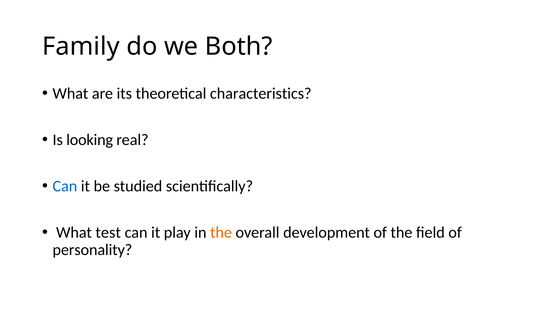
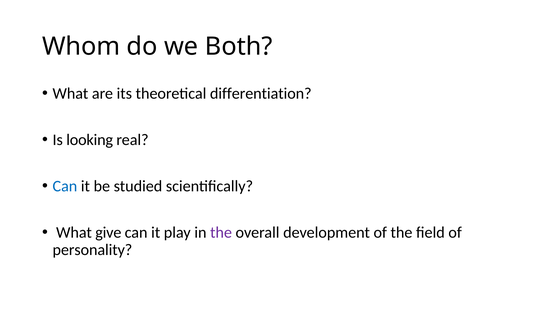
Family: Family -> Whom (81, 46)
characteristics: characteristics -> differentiation (261, 93)
test: test -> give (108, 233)
the colour: orange -> purple (221, 233)
